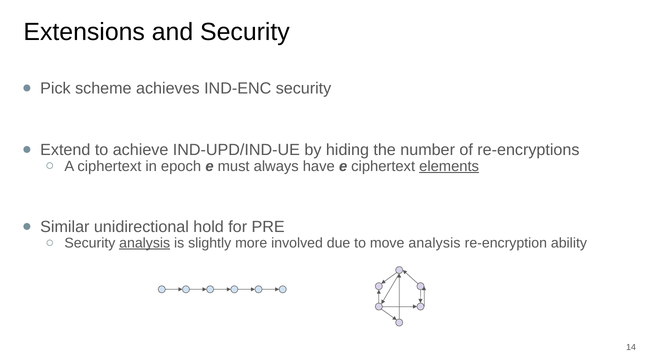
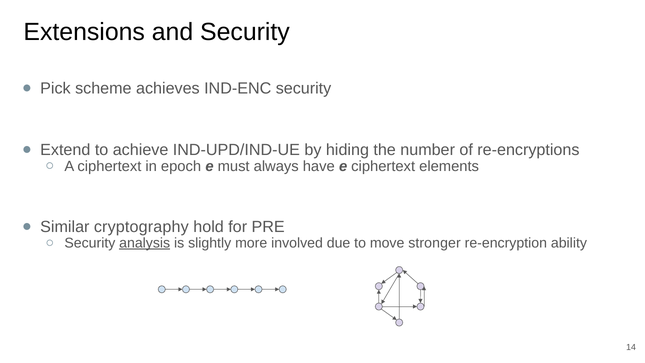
elements underline: present -> none (449, 166)
unidirectional: unidirectional -> cryptography (141, 227)
move analysis: analysis -> stronger (434, 243)
